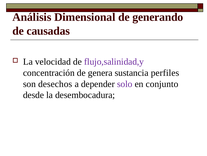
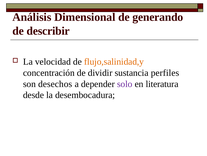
causadas: causadas -> describir (48, 31)
flujo,salinidad,y colour: purple -> orange (114, 61)
genera: genera -> dividir (100, 73)
conjunto: conjunto -> literatura (162, 84)
